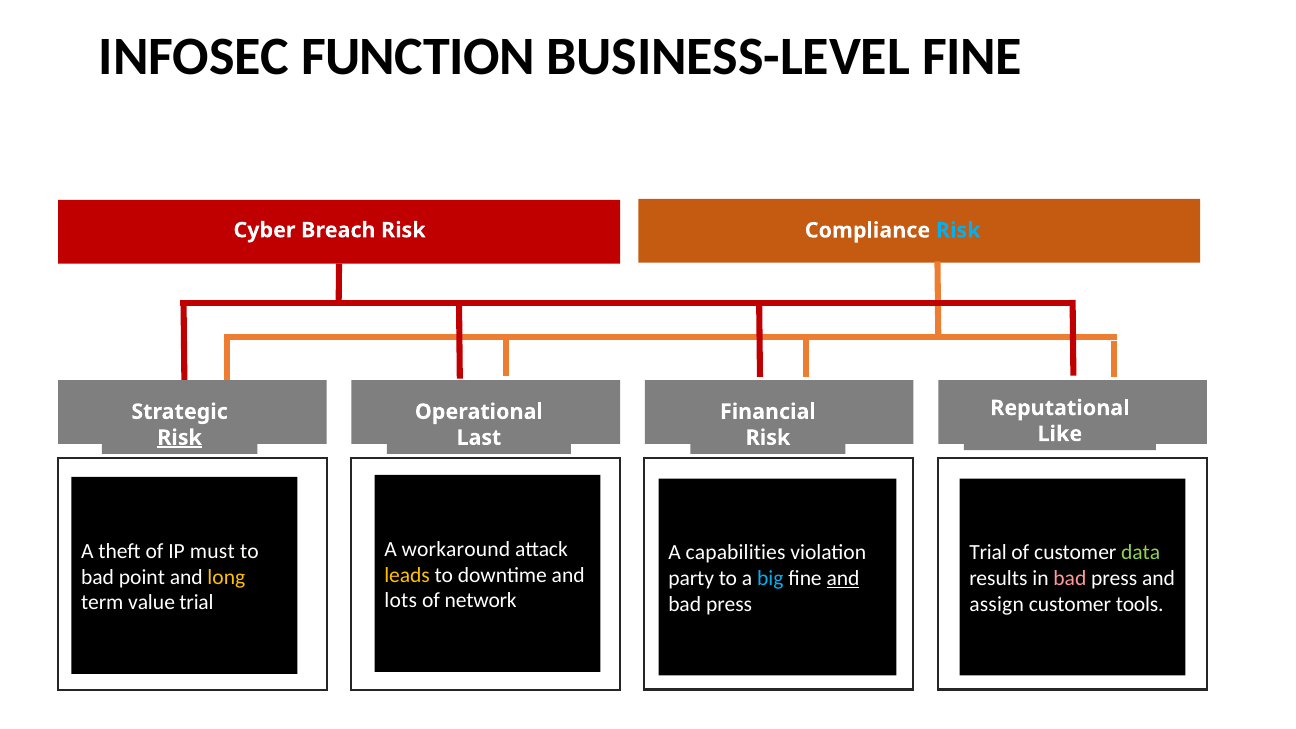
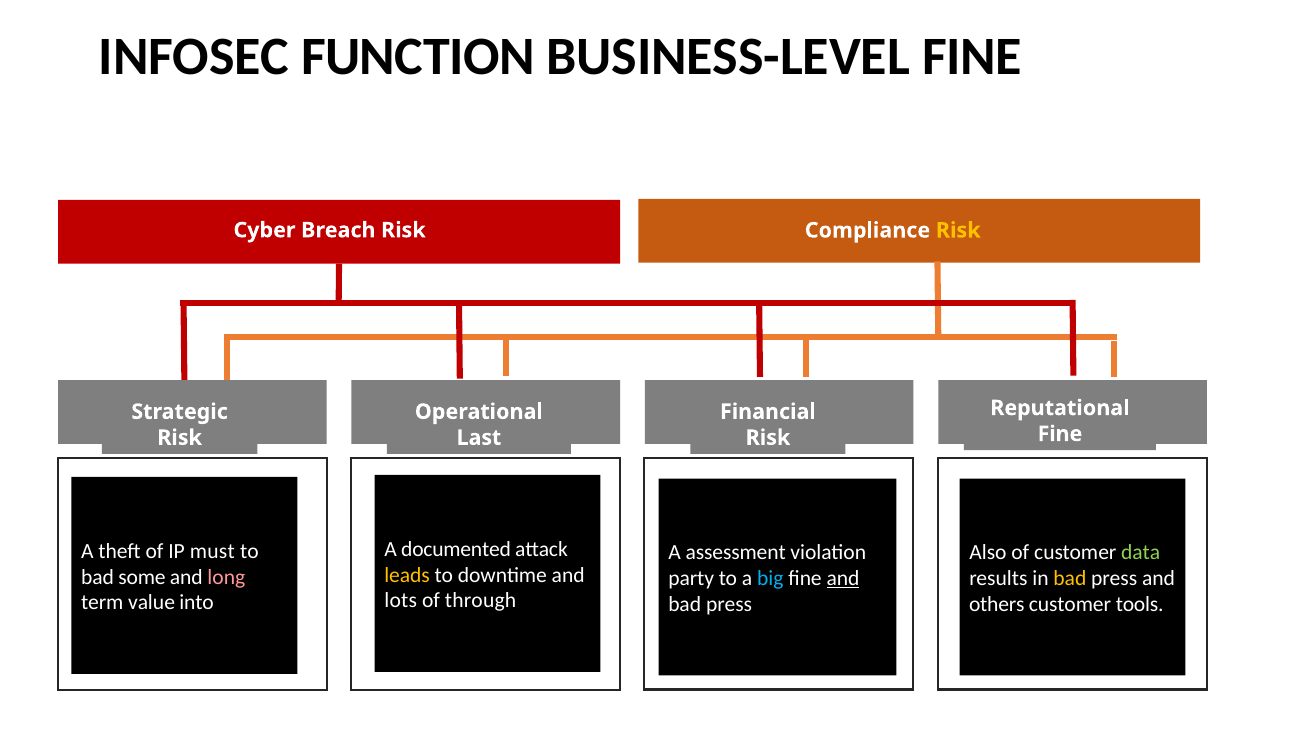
Risk colour: light blue -> yellow (958, 230)
Like: Like -> Fine (1060, 434)
Risk underline: present -> none (180, 438)
workaround: workaround -> documented (456, 549)
capabilities: capabilities -> assessment (736, 553)
Trial: Trial -> Also (988, 553)
point: point -> some (142, 577)
long colour: yellow -> pink (226, 577)
bad colour: pink -> yellow (1070, 578)
network: network -> through (481, 601)
value trial: trial -> into (197, 603)
assign: assign -> others (997, 604)
